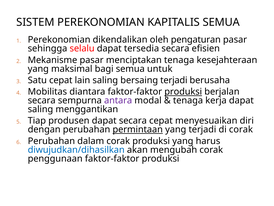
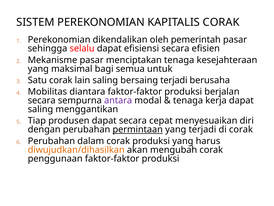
KAPITALIS SEMUA: SEMUA -> CORAK (221, 22)
pengaturan: pengaturan -> pemerintah (196, 40)
tersedia: tersedia -> efisiensi (142, 48)
Satu cepat: cepat -> corak (61, 80)
produksi underline: present -> none (183, 91)
diwujudkan/dihasilkan colour: blue -> orange (76, 149)
